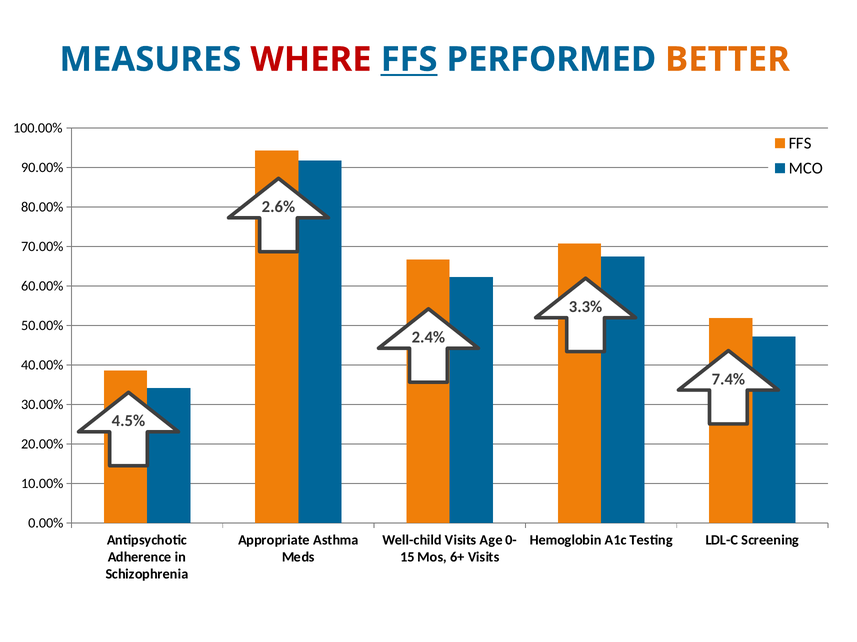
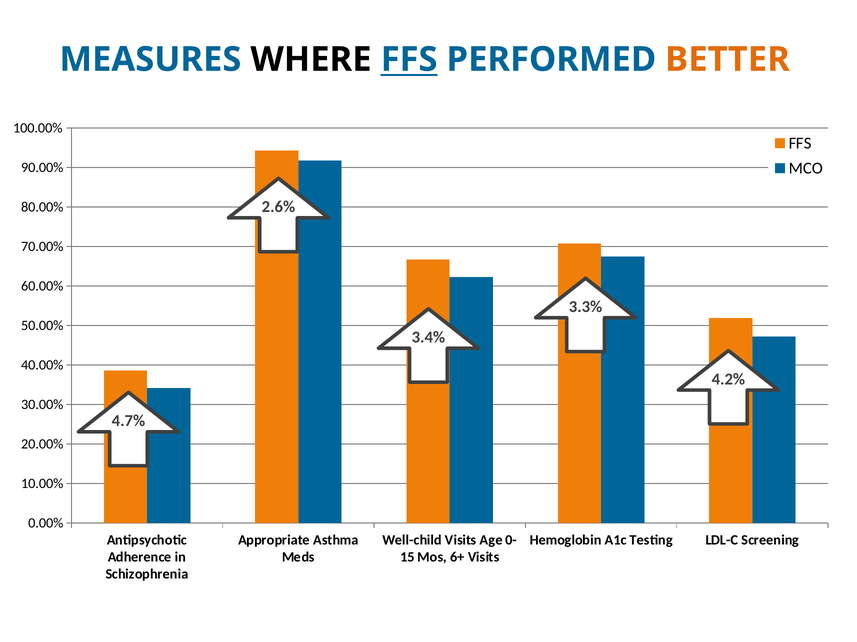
WHERE colour: red -> black (311, 60)
2.4%: 2.4% -> 3.4% (428, 338)
7.4%: 7.4% -> 4.2% (728, 380)
4.5%: 4.5% -> 4.7% (128, 421)
